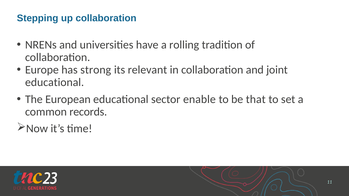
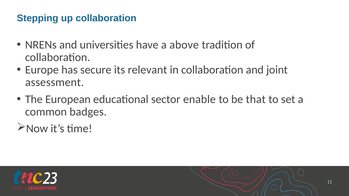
rolling: rolling -> above (184, 45)
strong: strong -> secure (96, 70)
educational: educational -> assessment (55, 82)
records: records -> badges (88, 112)
